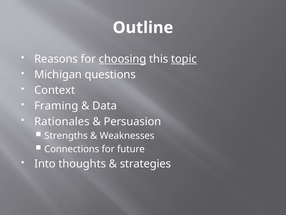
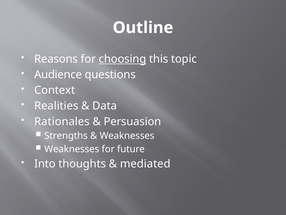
topic underline: present -> none (184, 59)
Michigan: Michigan -> Audience (58, 74)
Framing: Framing -> Realities (56, 106)
Connections: Connections -> Weaknesses (72, 149)
strategies: strategies -> mediated (145, 164)
